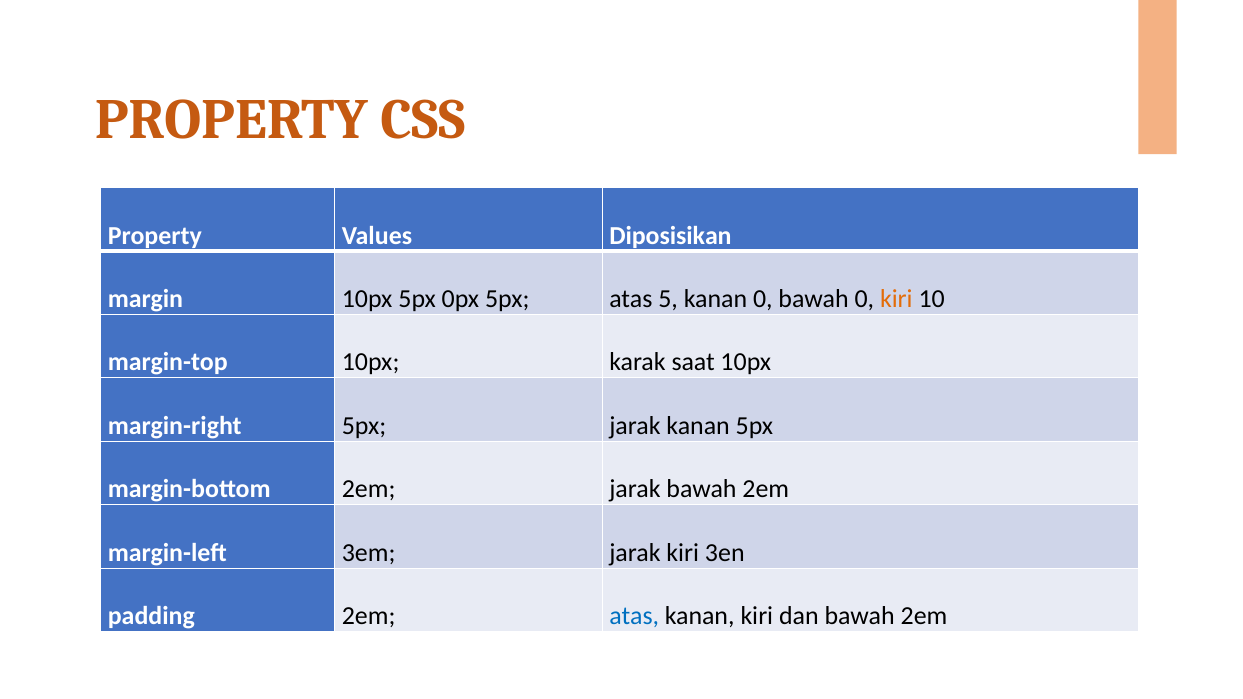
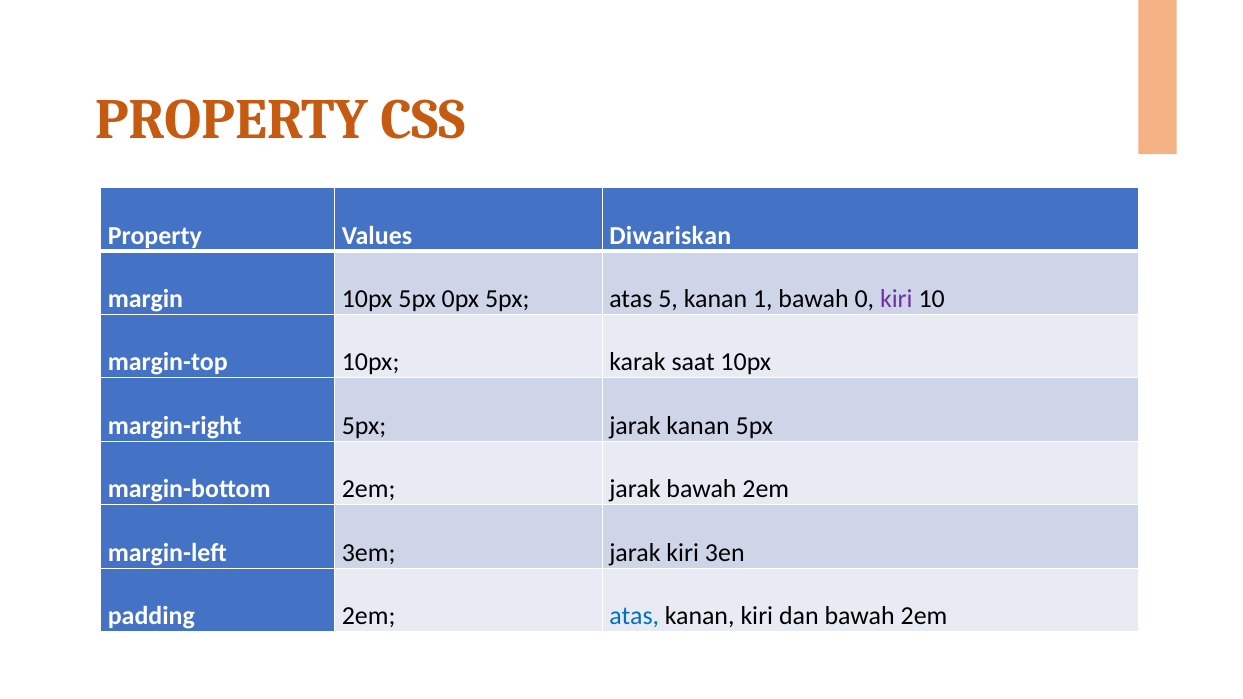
Diposisikan: Diposisikan -> Diwariskan (670, 236)
kanan 0: 0 -> 1 (763, 299)
kiri colour: orange -> purple (896, 299)
